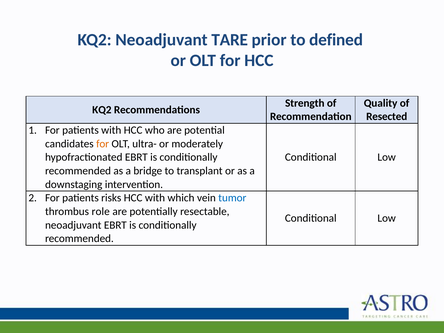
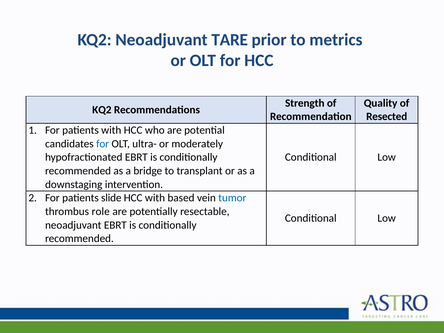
defined: defined -> metrics (336, 40)
for colour: orange -> blue (103, 144)
risks: risks -> slide (111, 198)
which: which -> based (181, 198)
